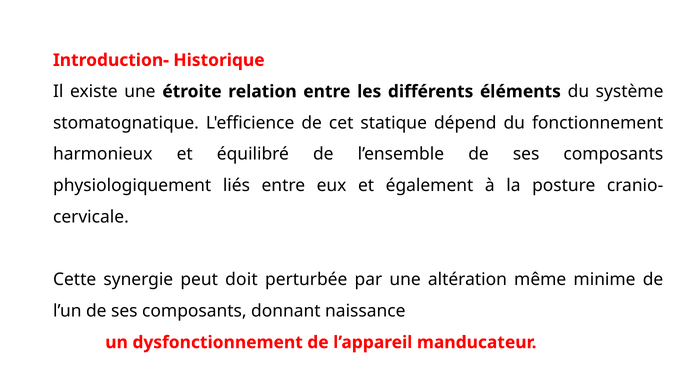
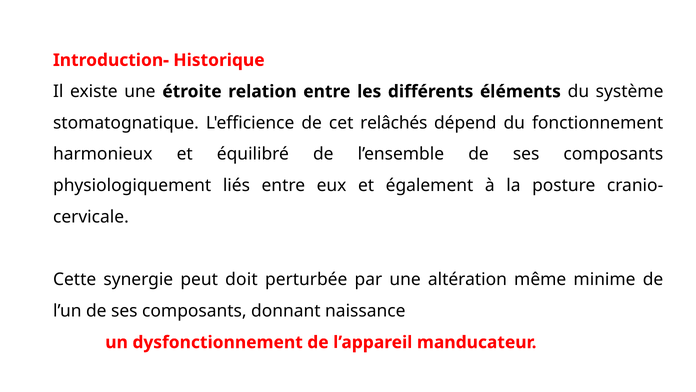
statique: statique -> relâchés (394, 123)
